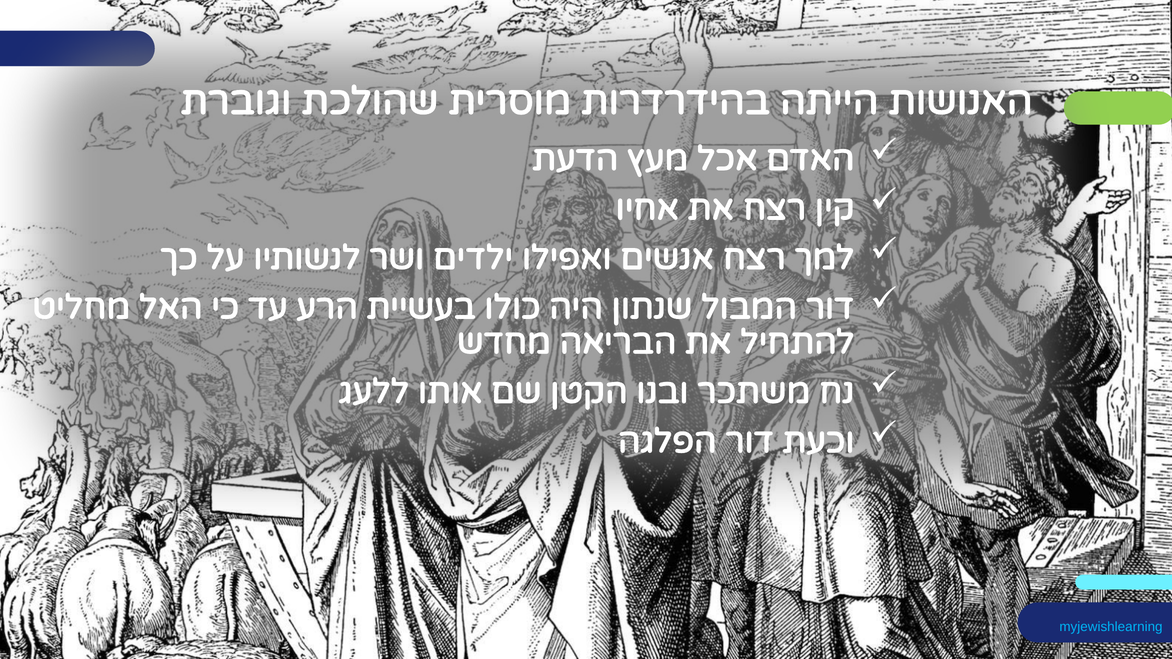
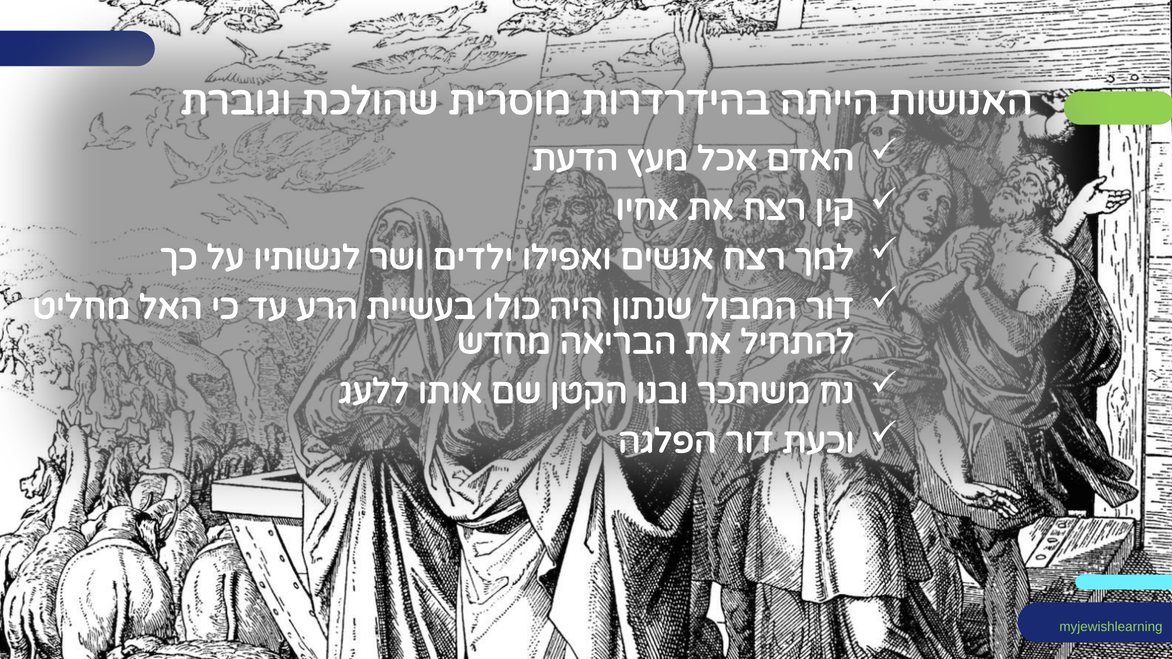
myjewishlearning colour: light blue -> light green (1111, 627)
